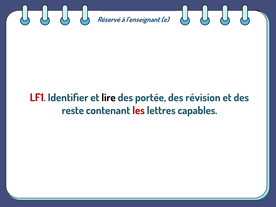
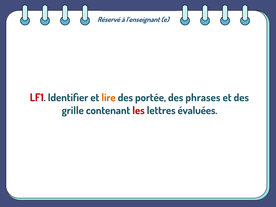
lire colour: black -> orange (109, 98)
révision: révision -> phrases (203, 98)
reste: reste -> grille (73, 111)
capables: capables -> évaluées (197, 111)
